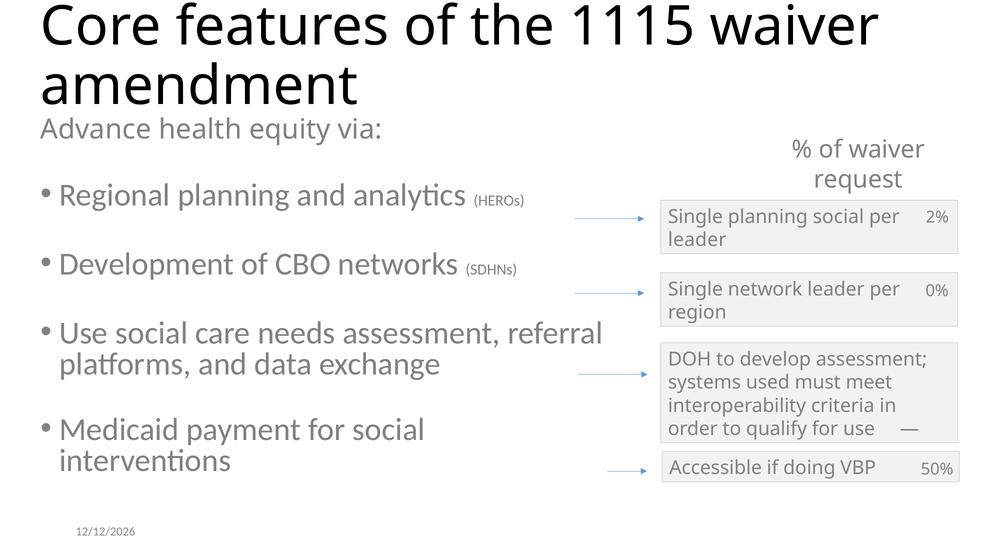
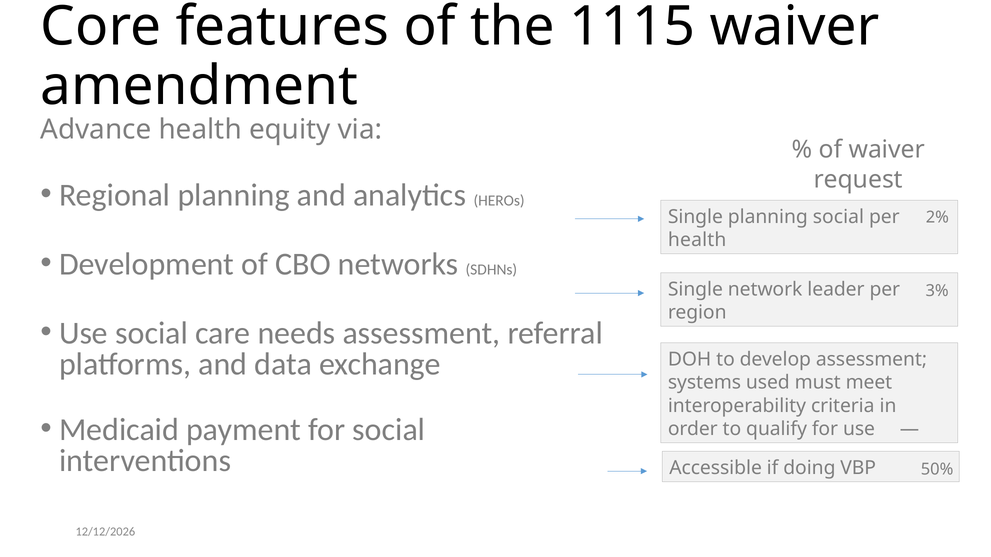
leader: leader -> health (697, 240)
0%: 0% -> 3% (937, 291)
